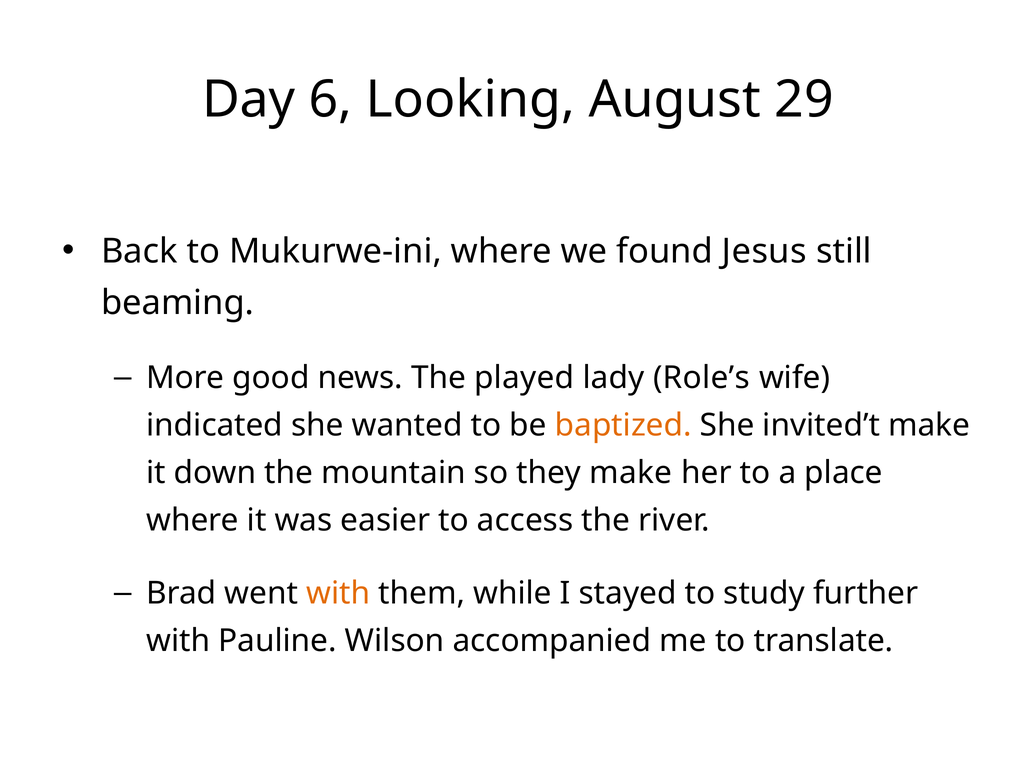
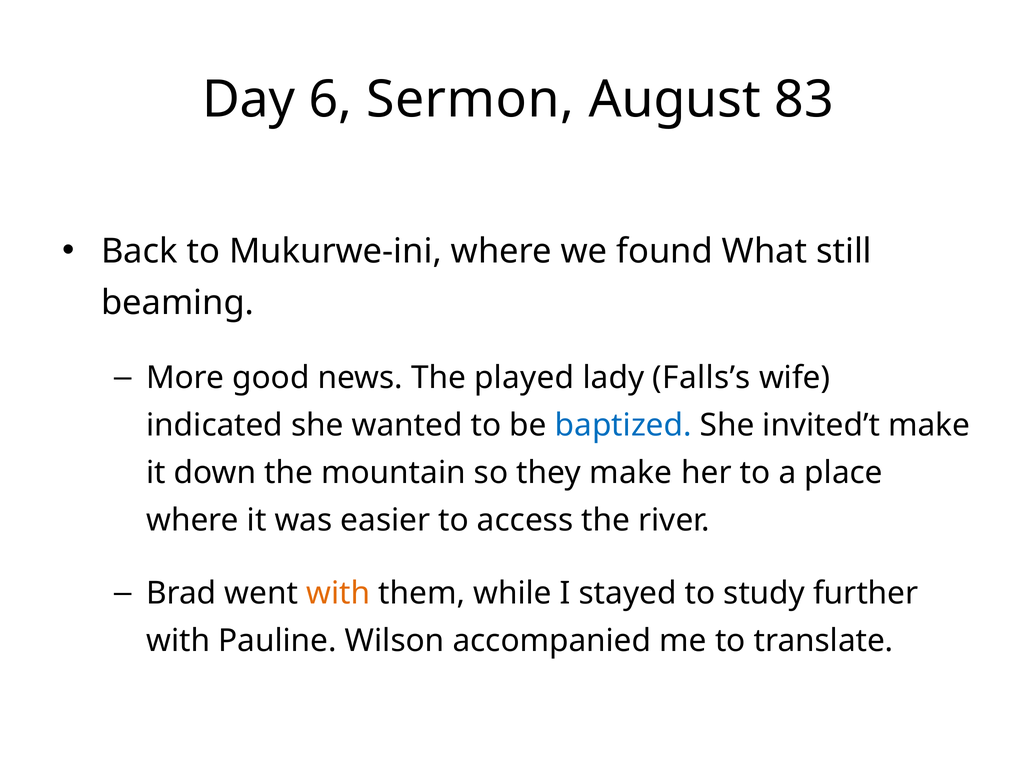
Looking: Looking -> Sermon (470, 99)
29: 29 -> 83 (804, 99)
Jesus: Jesus -> What (765, 251)
Role’s: Role’s -> Falls’s (702, 378)
baptized colour: orange -> blue (623, 425)
